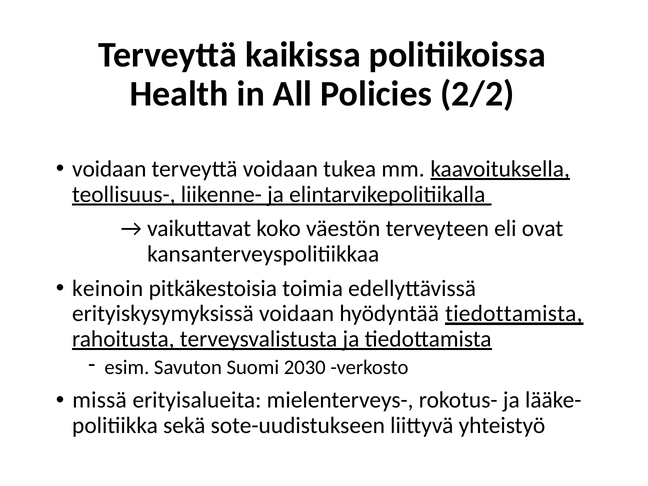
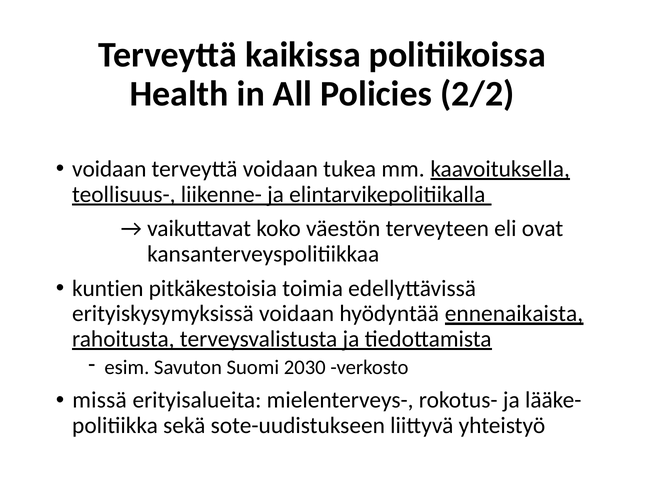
keinoin: keinoin -> kuntien (108, 288)
hyödyntää tiedottamista: tiedottamista -> ennenaikaista (514, 314)
